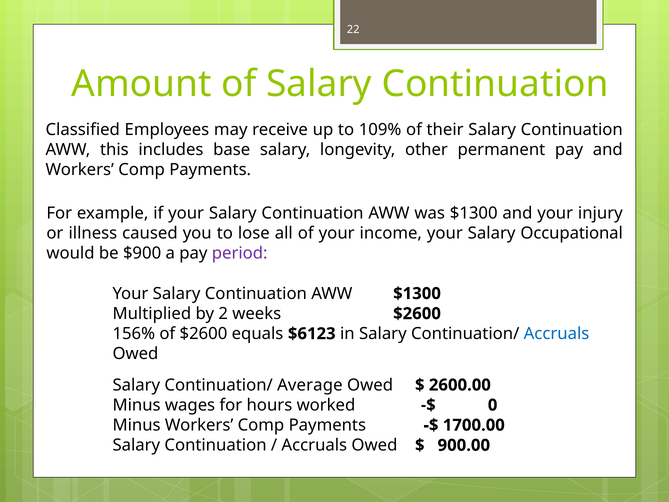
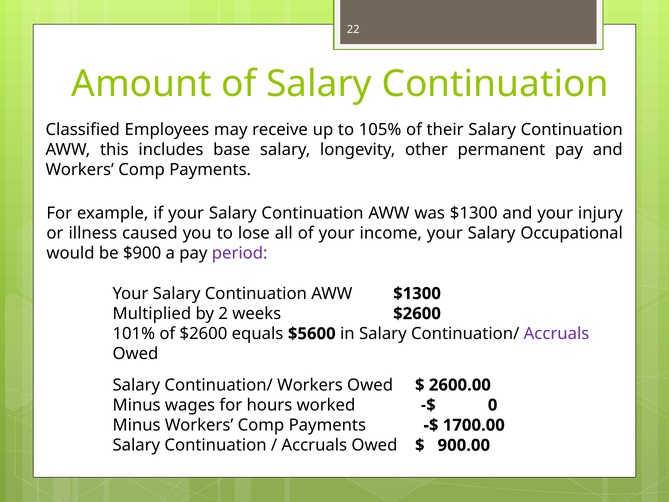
109%: 109% -> 105% (380, 129)
156%: 156% -> 101% (134, 334)
$6123: $6123 -> $5600 (312, 334)
Accruals colour: blue -> purple (557, 334)
Continuation/ Average: Average -> Workers (310, 385)
